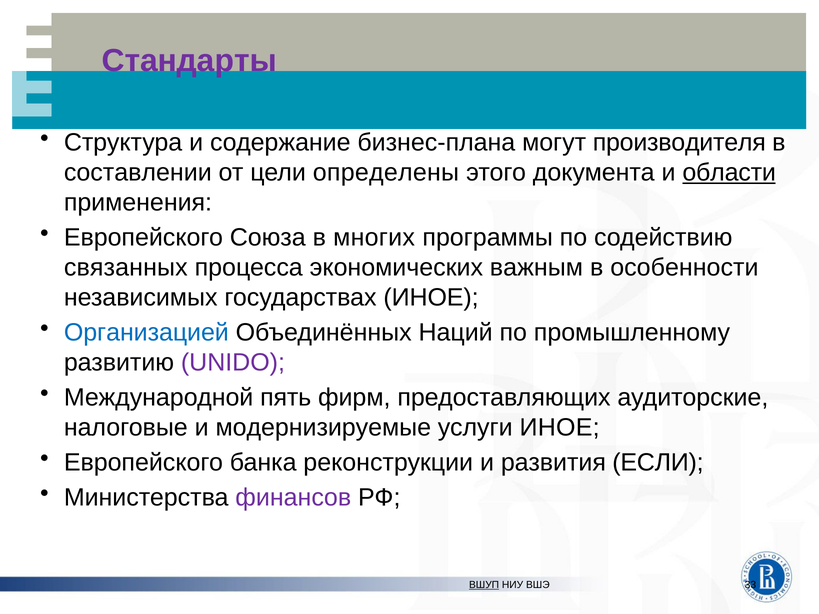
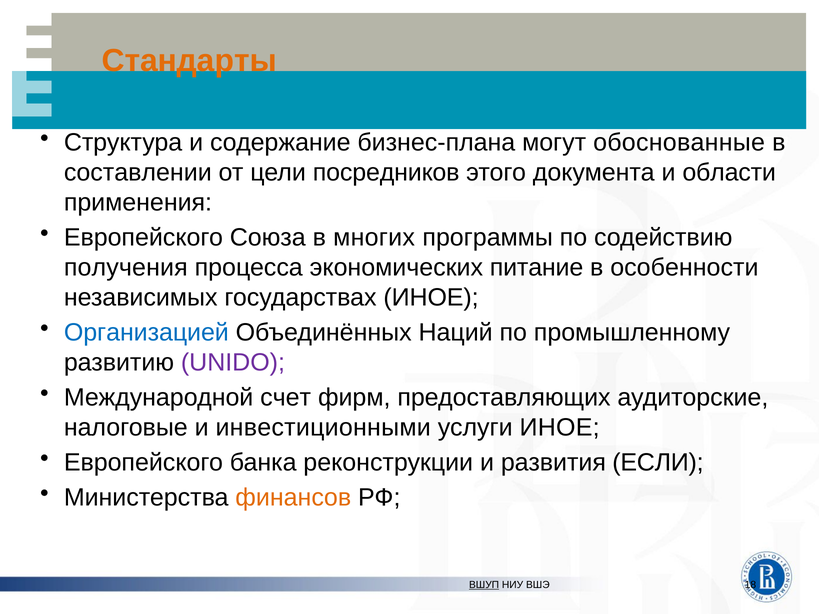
Стандарты colour: purple -> orange (189, 61)
производителя: производителя -> обоснованные (679, 142)
определены: определены -> посредников (386, 172)
области underline: present -> none (729, 172)
связанных: связанных -> получения (126, 267)
важным: важным -> питание (537, 267)
пять: пять -> счет (286, 398)
модернизируемые: модернизируемые -> инвестиционными (323, 428)
финансов colour: purple -> orange (293, 498)
33: 33 -> 18 (750, 585)
